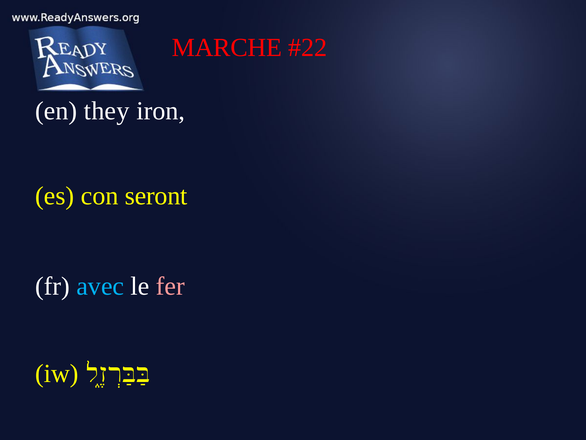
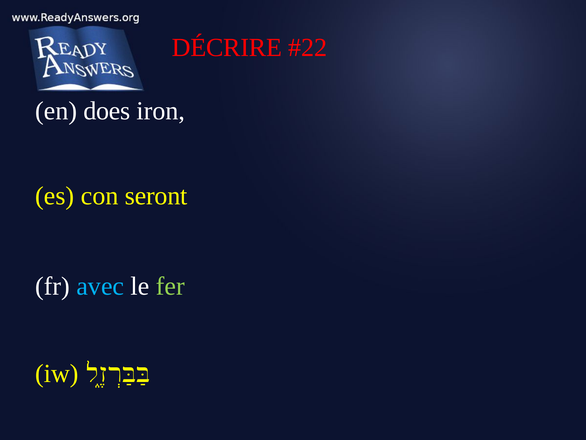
MARCHE: MARCHE -> DÉCRIRE (227, 48)
they: they -> does (107, 111)
fer colour: pink -> light green (170, 286)
